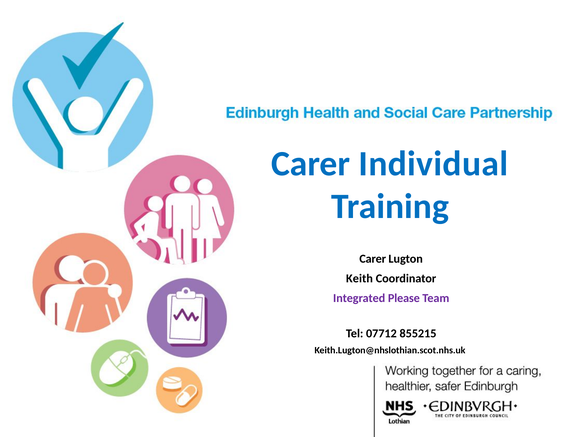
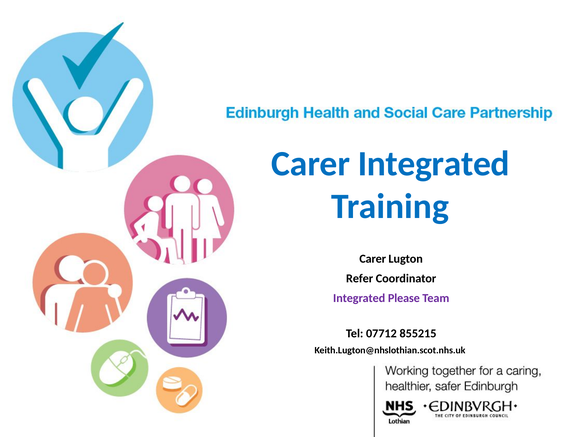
Carer Individual: Individual -> Integrated (434, 164)
Keith: Keith -> Refer (360, 279)
